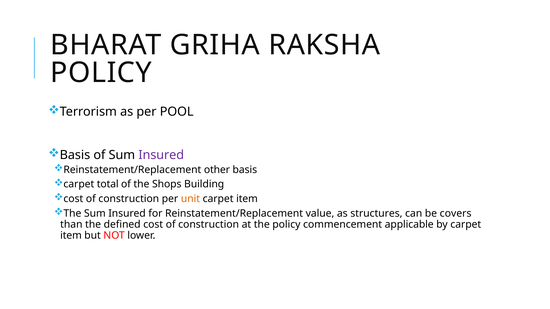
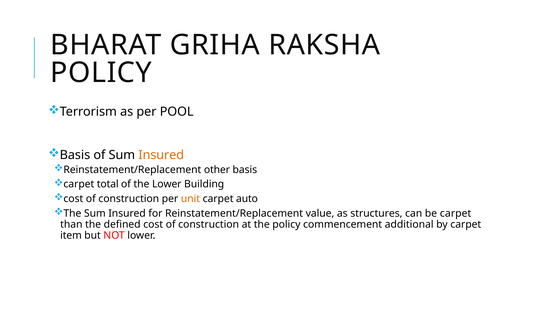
Insured colour: purple -> orange (161, 155)
the Shops: Shops -> Lower (167, 184)
item: item -> auto (247, 199)
be covers: covers -> carpet (456, 214)
applicable: applicable -> additional (409, 225)
